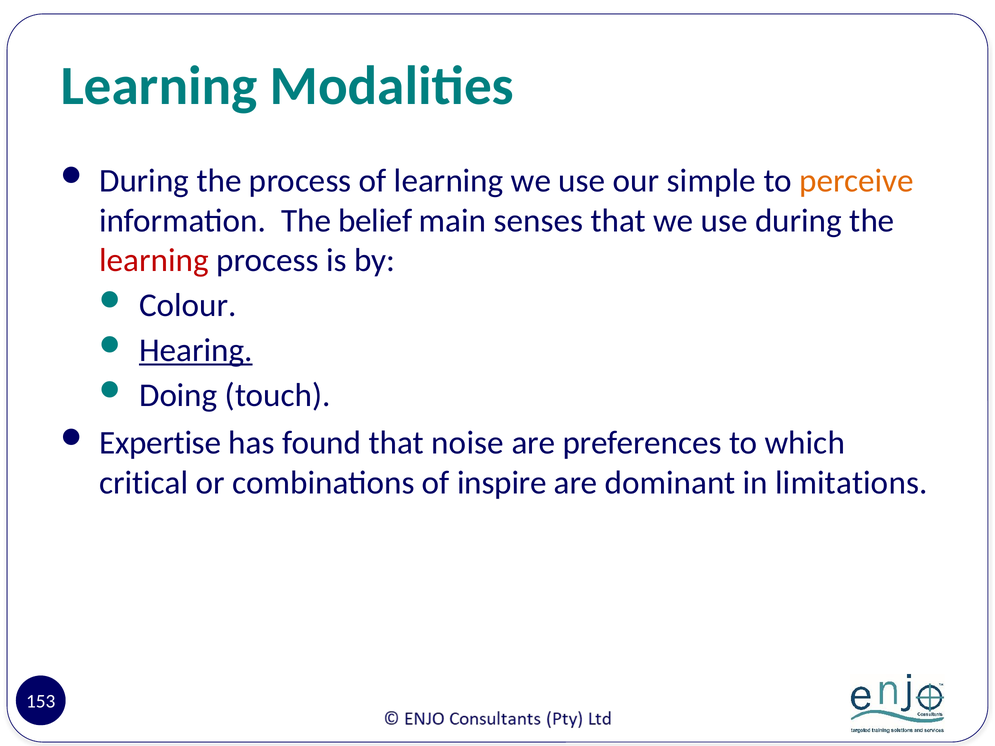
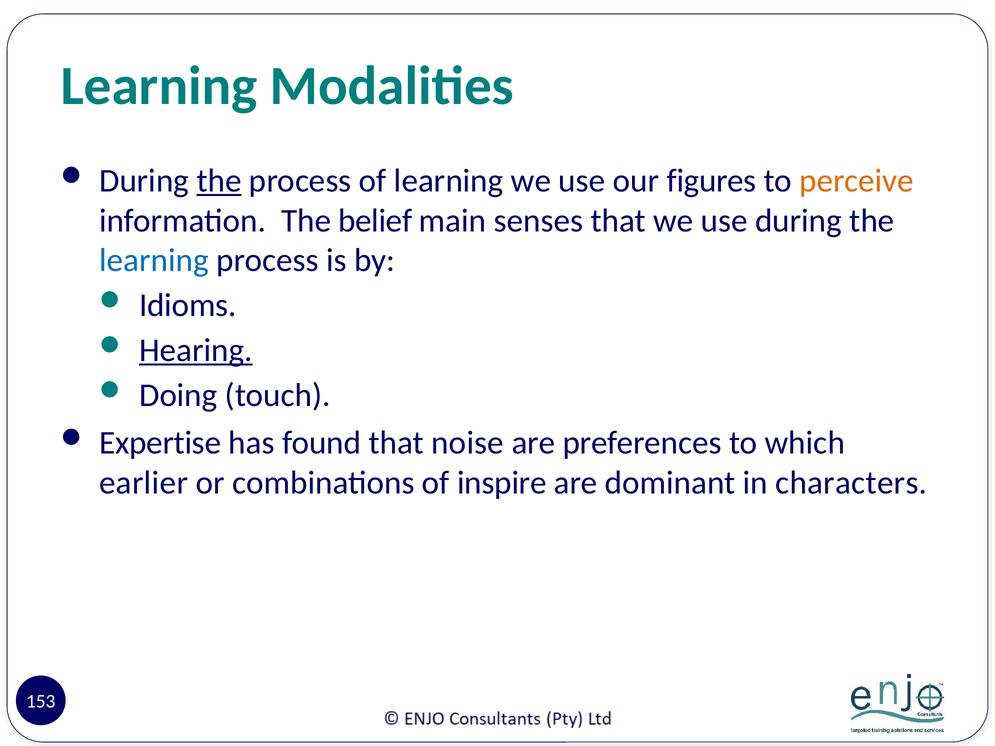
the underline: none -> present (219, 181)
simple: simple -> figures (712, 181)
learning colour: red -> blue (154, 261)
Colour: Colour -> Idioms (188, 305)
critical: critical -> earlier (144, 483)
limitations: limitations -> characters (851, 483)
